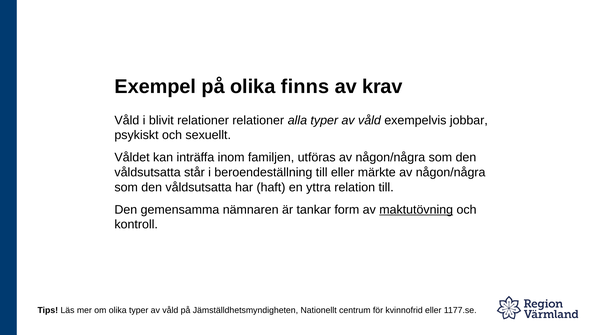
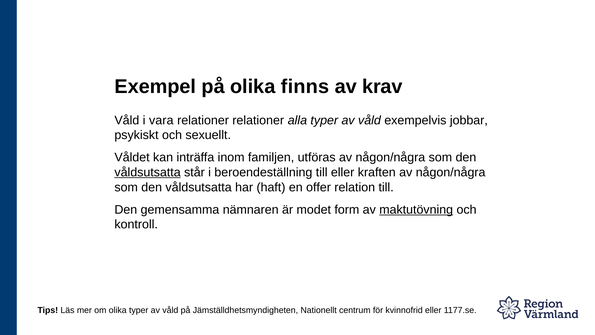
blivit: blivit -> vara (161, 120)
våldsutsatta underline: none -> present (148, 172)
märkte: märkte -> kraften (377, 172)
yttra: yttra -> offer (319, 187)
tankar: tankar -> modet (314, 209)
